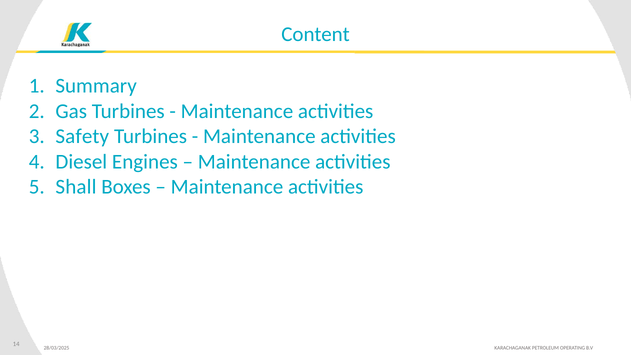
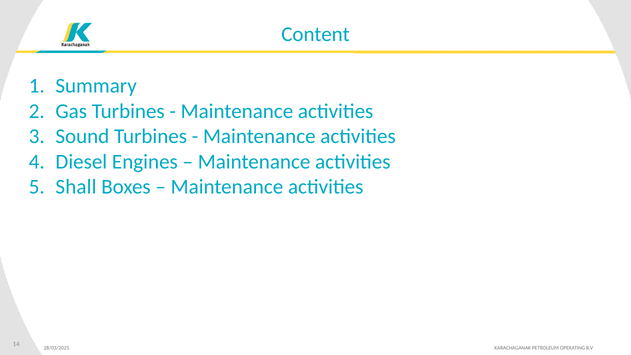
Safety: Safety -> Sound (82, 136)
